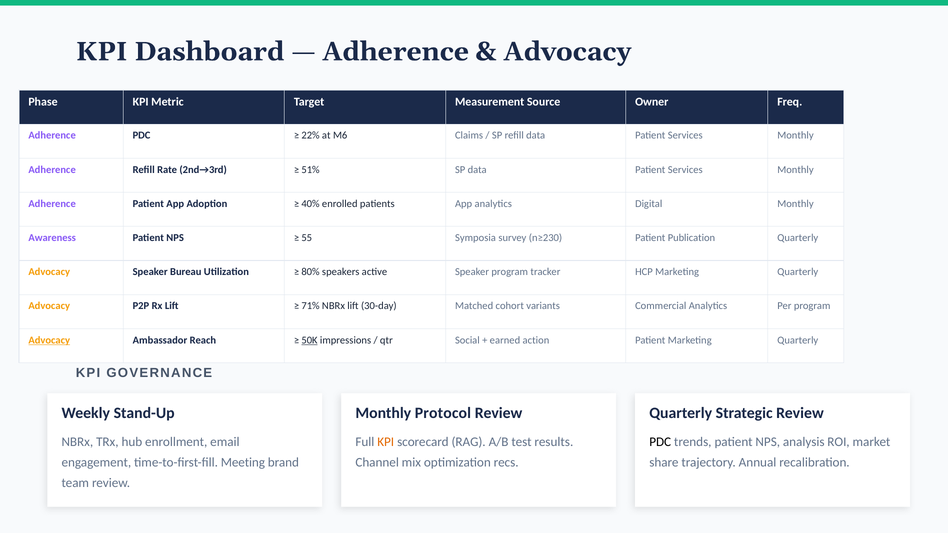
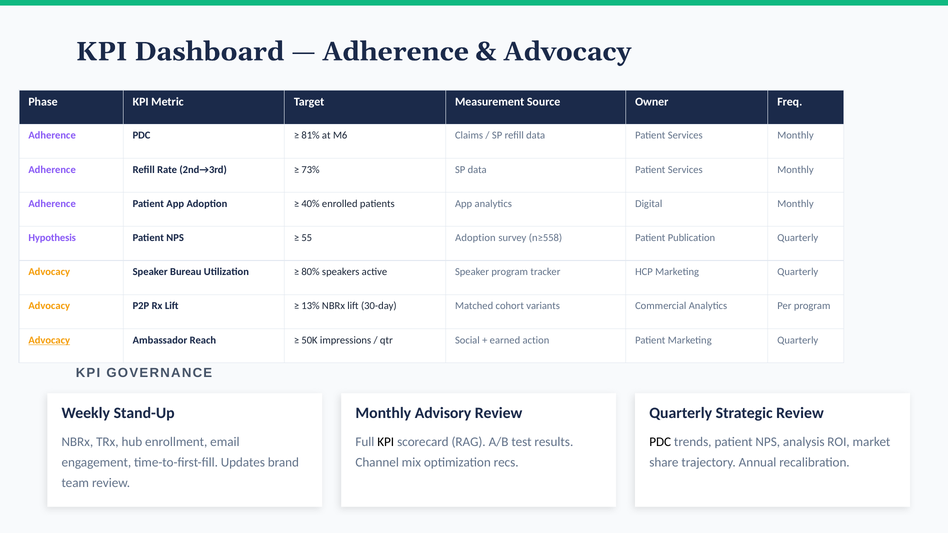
22%: 22% -> 81% (311, 136)
51%: 51% -> 73% (311, 170)
Awareness: Awareness -> Hypothesis (52, 238)
55 Symposia: Symposia -> Adoption (475, 238)
n≥230: n≥230 -> n≥558 (546, 238)
71%: 71% -> 13% (311, 306)
50K underline: present -> none (309, 340)
Protocol: Protocol -> Advisory (443, 413)
KPI colour: orange -> black (386, 442)
Meeting: Meeting -> Updates (243, 463)
